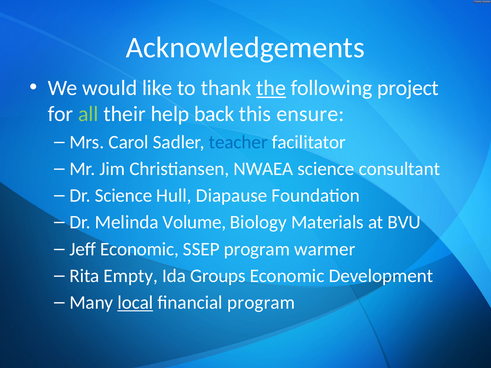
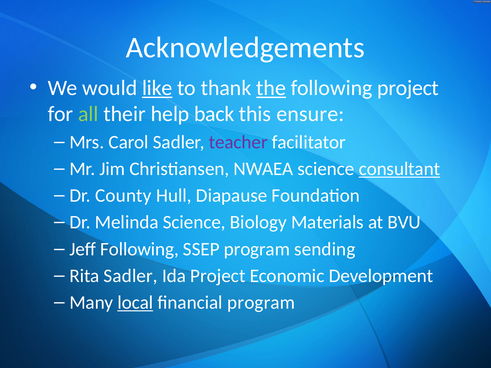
like underline: none -> present (157, 88)
teacher colour: blue -> purple (238, 142)
consultant underline: none -> present (399, 169)
Dr Science: Science -> County (123, 196)
Melinda Volume: Volume -> Science (194, 223)
Jeff Economic: Economic -> Following (139, 249)
warmer: warmer -> sending (325, 249)
Rita Empty: Empty -> Sadler (131, 276)
Ida Groups: Groups -> Project (218, 276)
